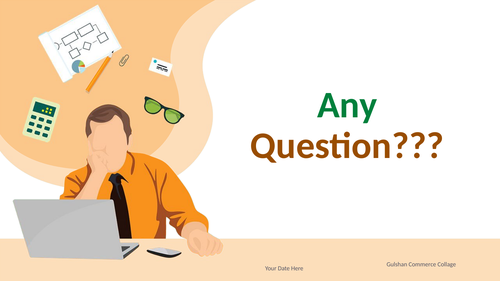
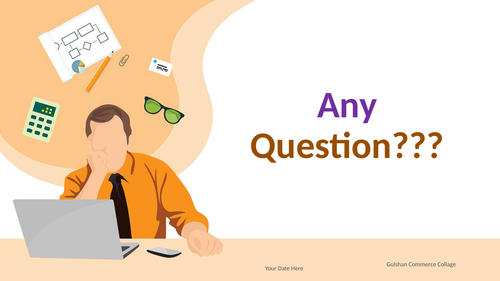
Any colour: green -> purple (347, 105)
